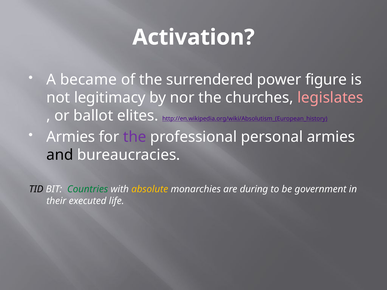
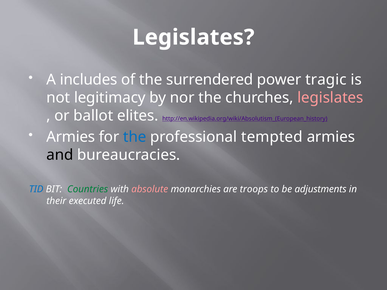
Activation: Activation -> Legislates (193, 37)
became: became -> includes (89, 80)
figure: figure -> tragic (326, 80)
the colour: purple -> blue (135, 137)
personal: personal -> tempted (272, 137)
TID colour: black -> blue (36, 189)
absolute colour: yellow -> pink (150, 189)
during: during -> troops (254, 189)
government: government -> adjustments (321, 189)
